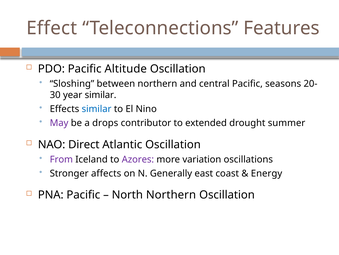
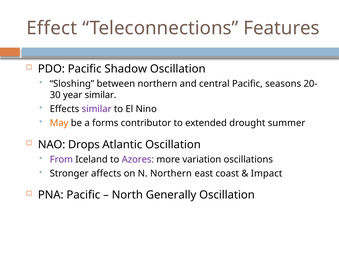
Altitude: Altitude -> Shadow (126, 69)
similar colour: blue -> purple (97, 109)
May colour: purple -> orange (59, 123)
drops: drops -> forms (105, 123)
Direct: Direct -> Drops (84, 144)
N Generally: Generally -> Northern (171, 173)
Energy: Energy -> Impact (267, 173)
North Northern: Northern -> Generally (171, 194)
